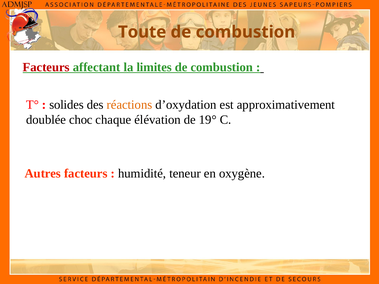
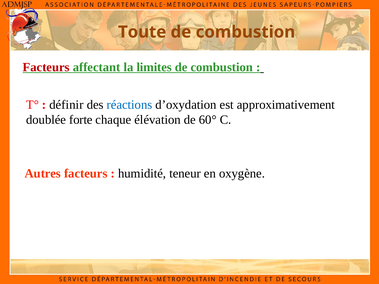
solides: solides -> définir (66, 105)
réactions colour: orange -> blue (130, 105)
choc: choc -> forte (81, 120)
19°: 19° -> 60° (208, 120)
